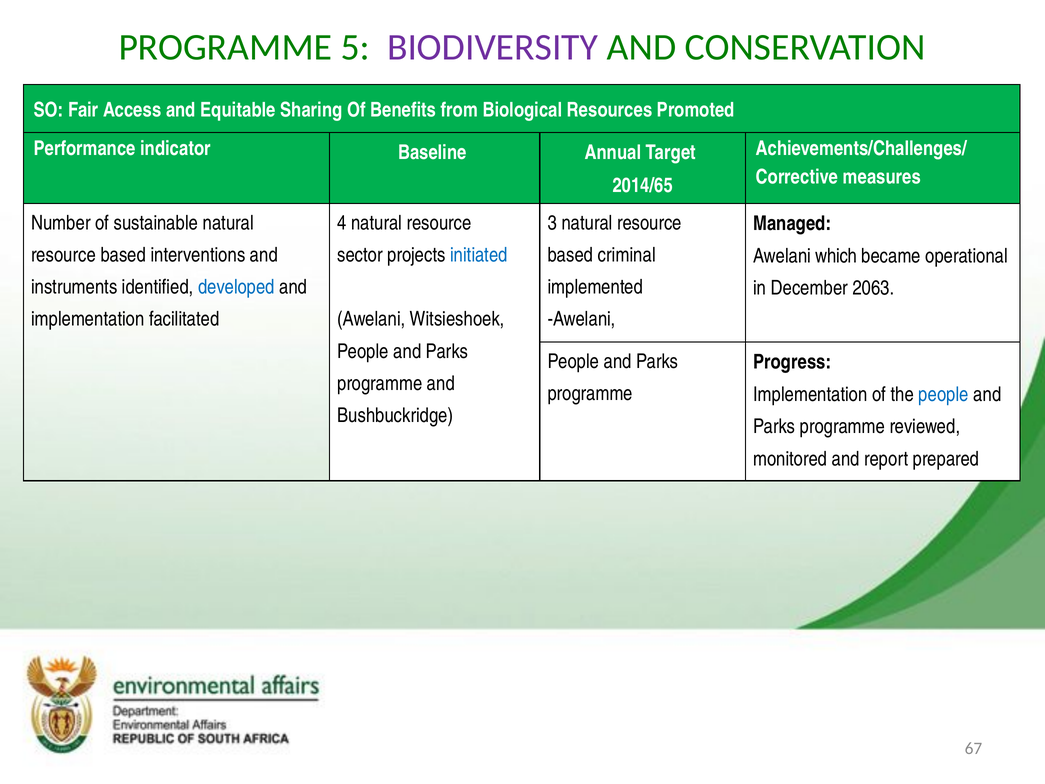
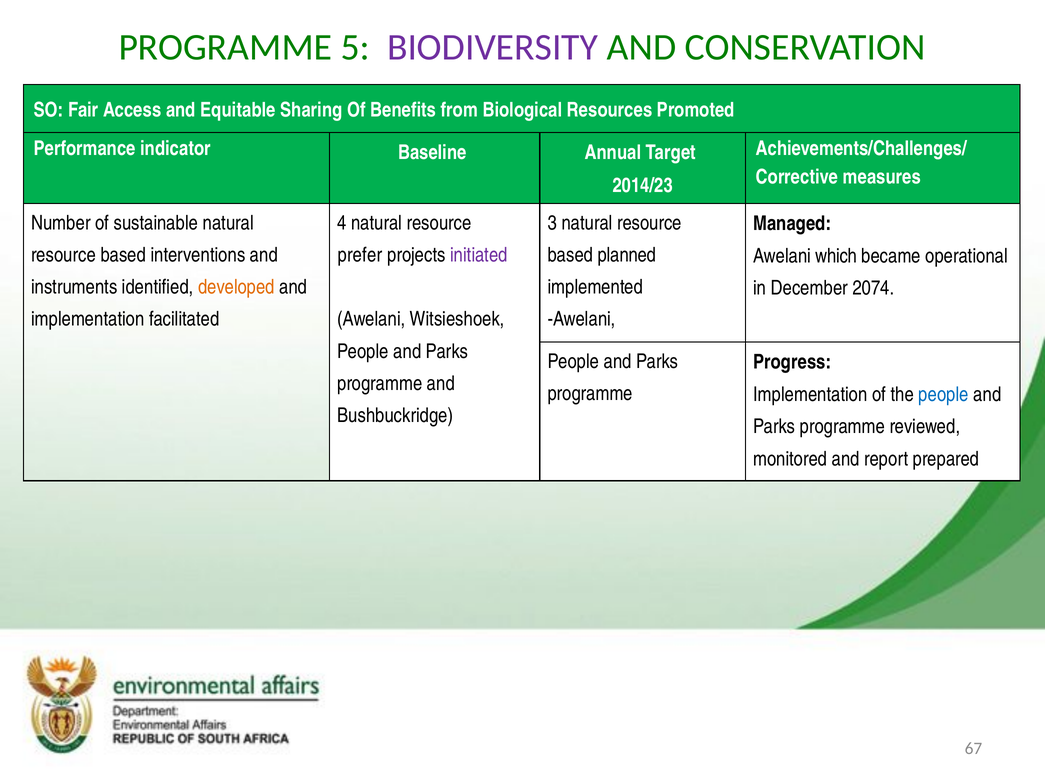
2014/65: 2014/65 -> 2014/23 (643, 186)
sector: sector -> prefer (360, 255)
initiated colour: blue -> purple (479, 255)
criminal: criminal -> planned (627, 255)
developed colour: blue -> orange (236, 287)
2063: 2063 -> 2074 (873, 288)
